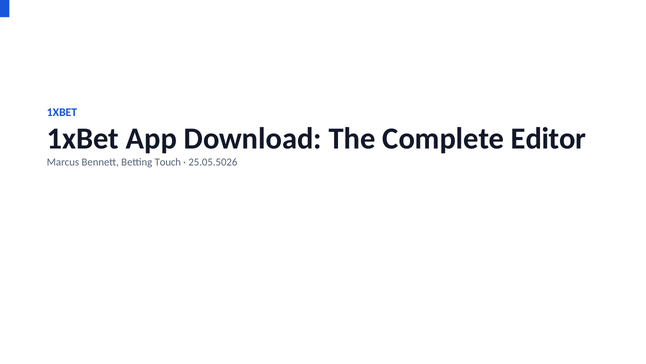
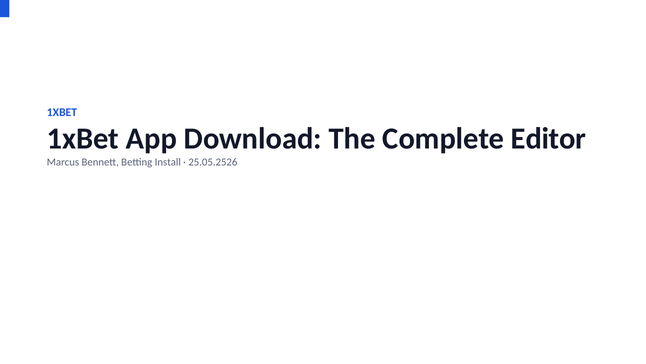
Touch: Touch -> Install (168, 162)
25.05.5026: 25.05.5026 -> 25.05.2526 (213, 162)
